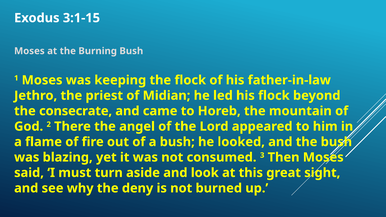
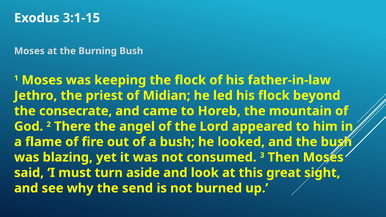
deny: deny -> send (137, 188)
